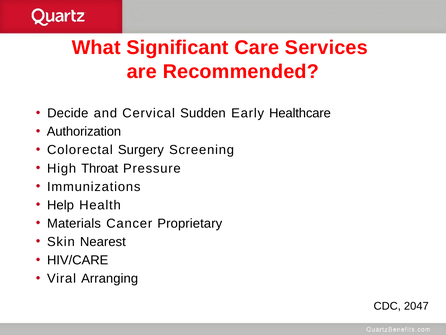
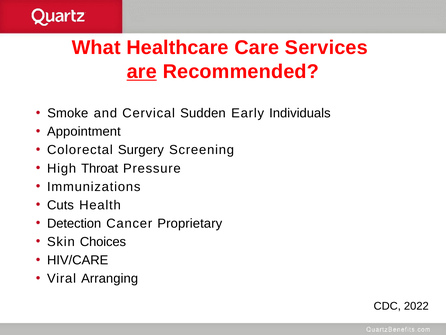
Significant: Significant -> Healthcare (178, 48)
are underline: none -> present (142, 71)
Decide: Decide -> Smoke (68, 113)
Healthcare: Healthcare -> Individuals (300, 113)
Authorization: Authorization -> Appointment (84, 131)
Help: Help -> Cuts (60, 205)
Materials: Materials -> Detection (74, 223)
Nearest: Nearest -> Choices (103, 241)
2047: 2047 -> 2022 (416, 306)
